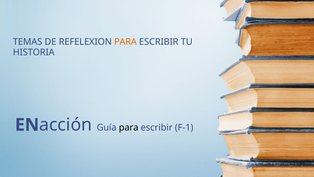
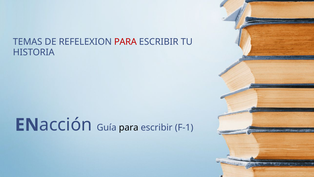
PARA colour: orange -> red (125, 42)
